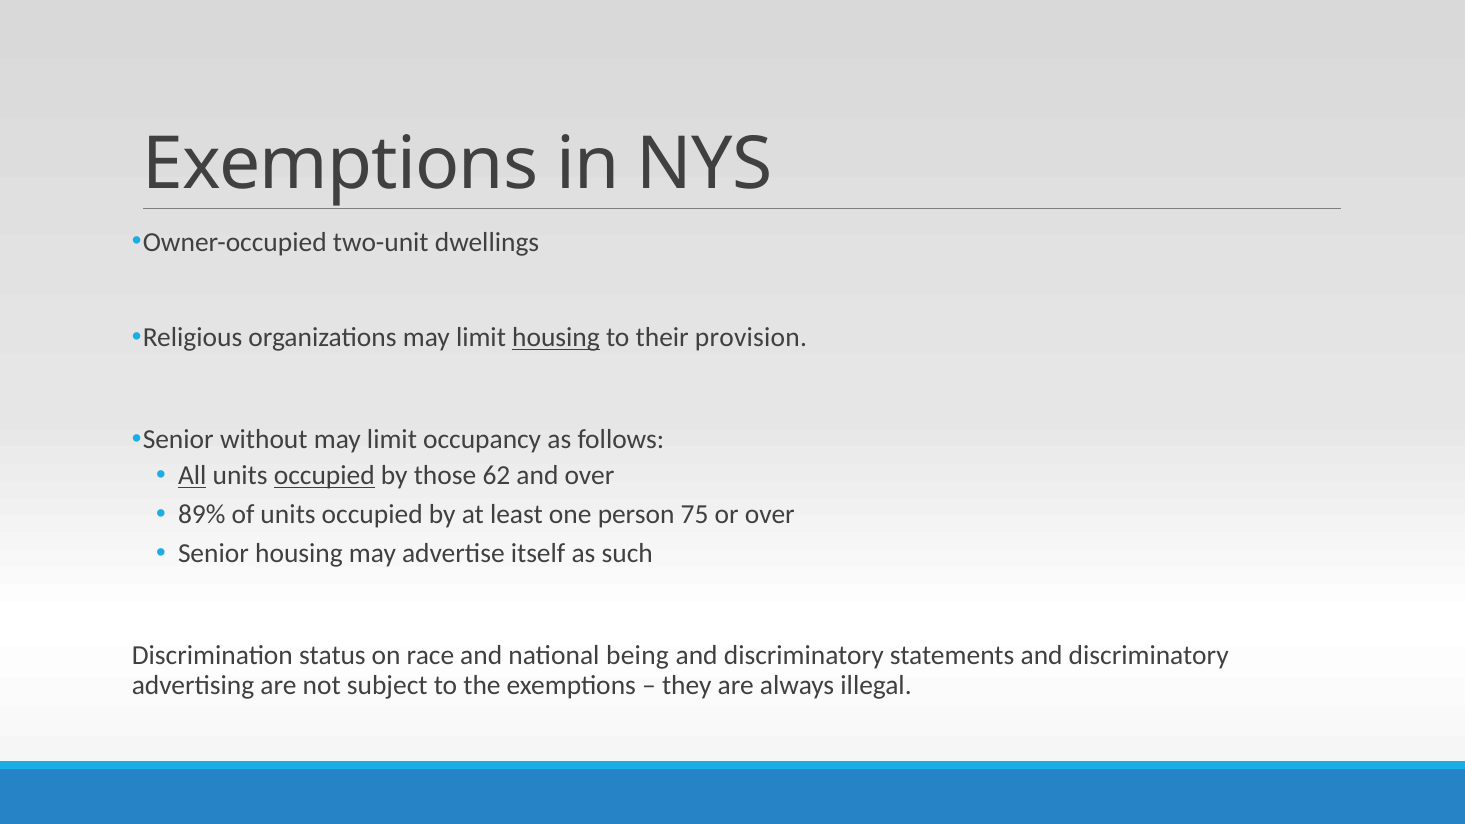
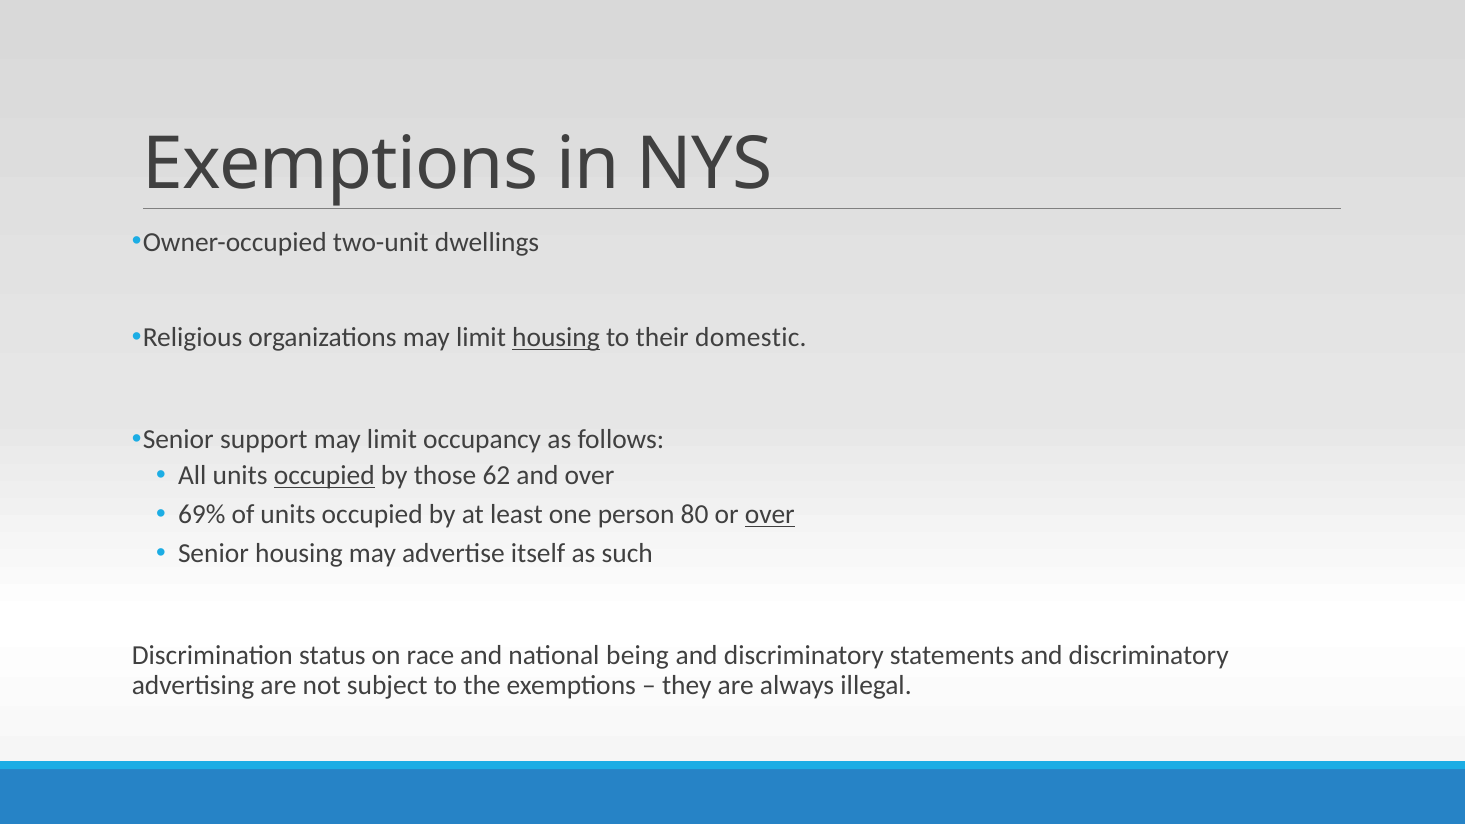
provision: provision -> domestic (751, 338)
without: without -> support (264, 440)
All underline: present -> none (192, 476)
89%: 89% -> 69% (202, 515)
75: 75 -> 80 (695, 515)
over underline: none -> present (770, 515)
